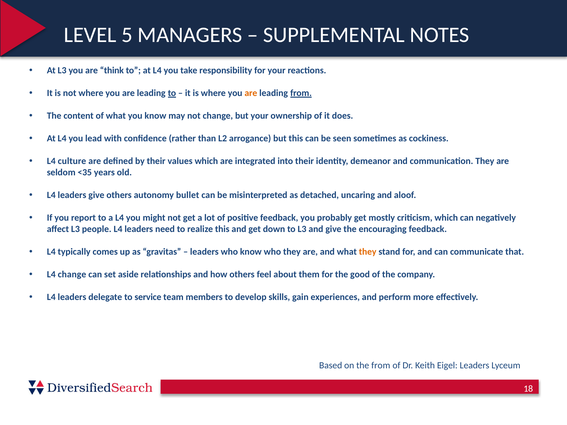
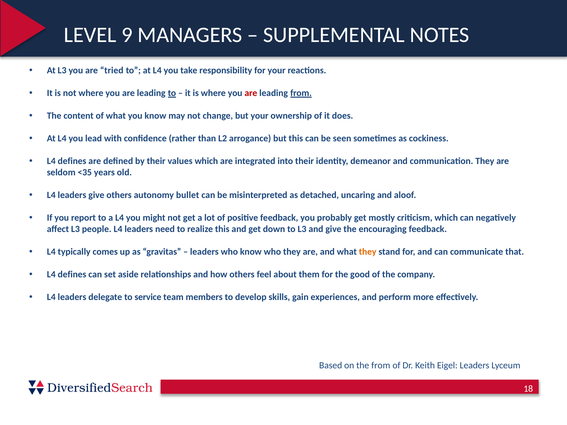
5: 5 -> 9 (127, 35)
think: think -> tried (112, 71)
are colour: orange -> red (251, 93)
culture: culture -> defines (72, 161)
change: change -> defines (72, 275)
